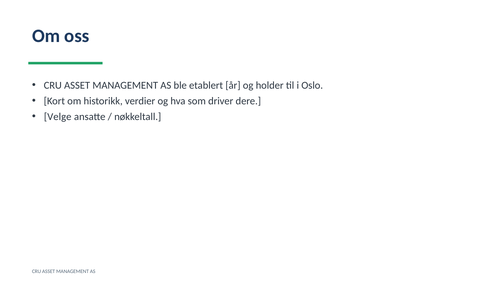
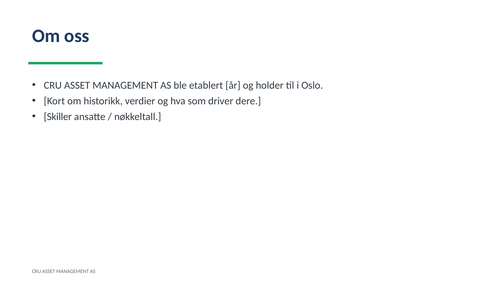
Velge: Velge -> Skiller (58, 117)
